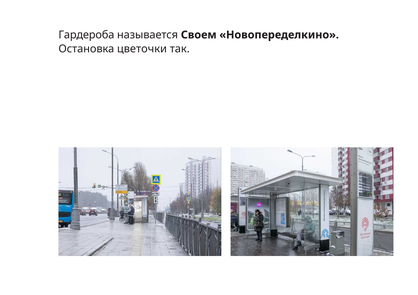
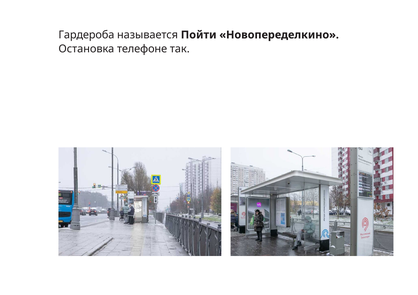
Своем: Своем -> Пойти (199, 35)
цветочки: цветочки -> телефоне (142, 49)
